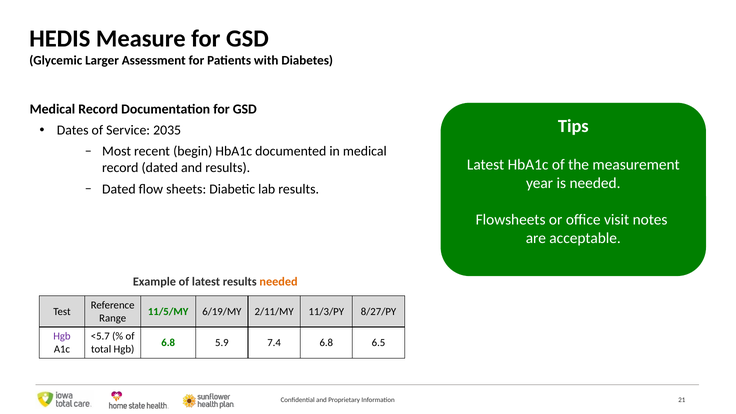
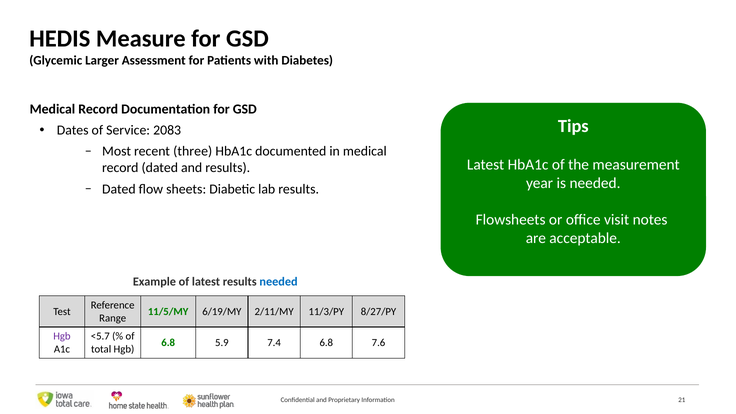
2035: 2035 -> 2083 (167, 130)
begin: begin -> three (193, 151)
needed colour: orange -> blue (279, 282)
6.5: 6.5 -> 7.6 (378, 343)
